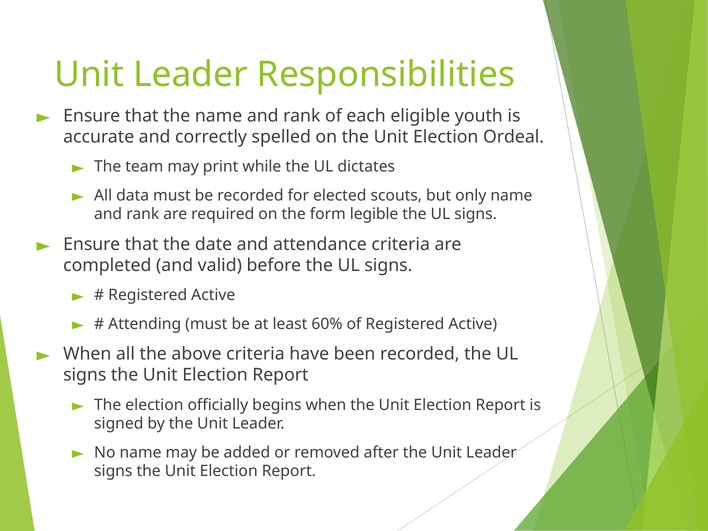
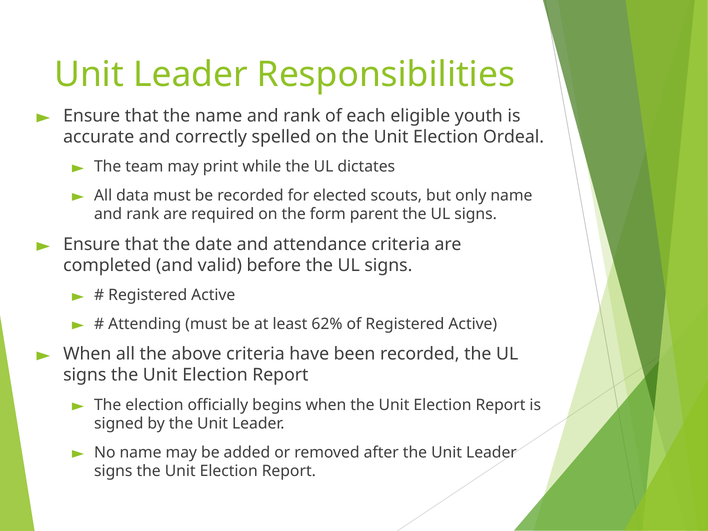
legible: legible -> parent (374, 214)
60%: 60% -> 62% (327, 324)
